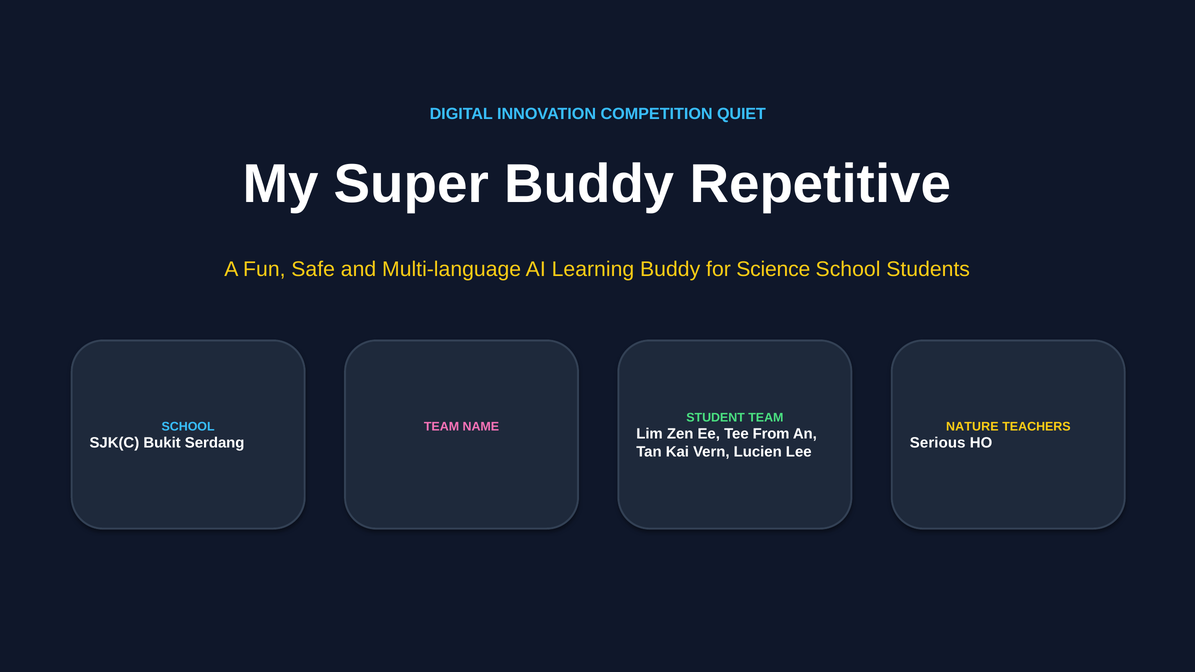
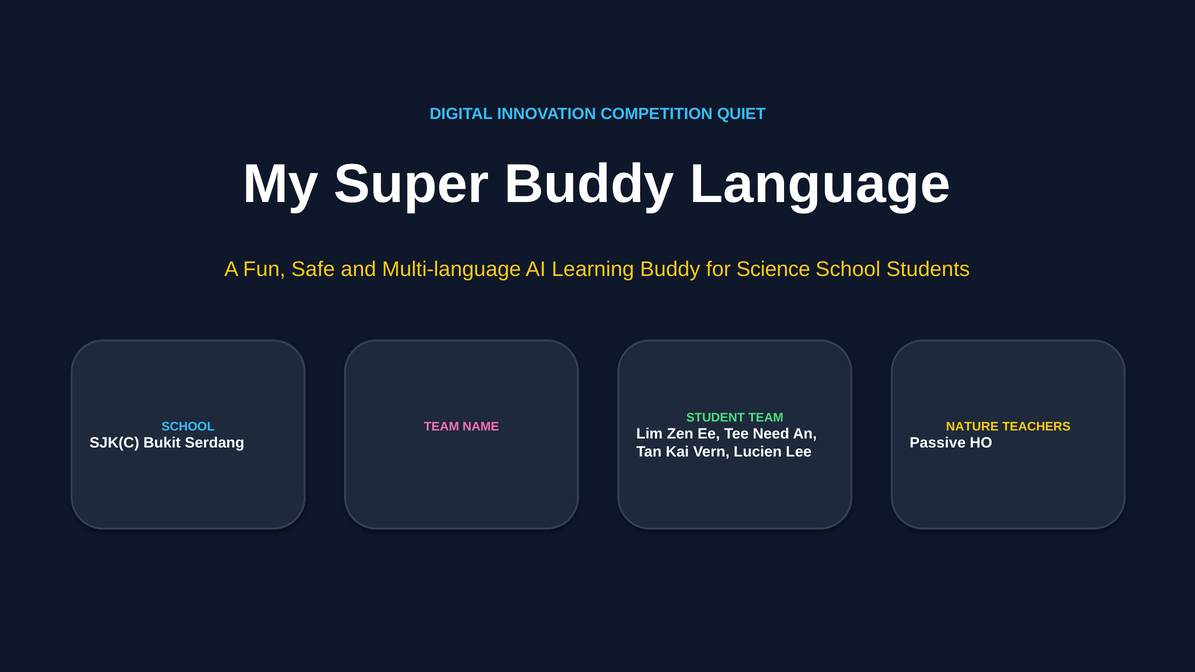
Repetitive: Repetitive -> Language (820, 184)
From: From -> Need (771, 434)
Serious: Serious -> Passive (938, 443)
